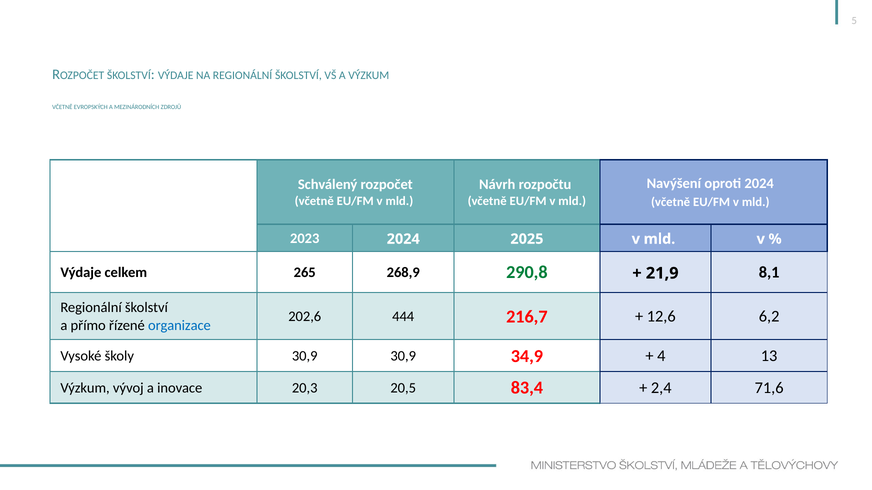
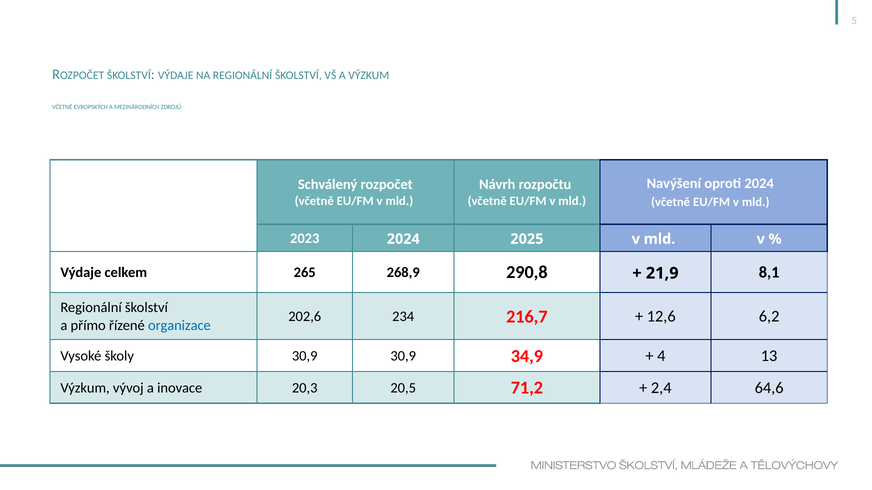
290,8 colour: green -> black (527, 273)
444: 444 -> 234 (403, 317)
83,4: 83,4 -> 71,2 (527, 388)
71,6: 71,6 -> 64,6 (769, 388)
